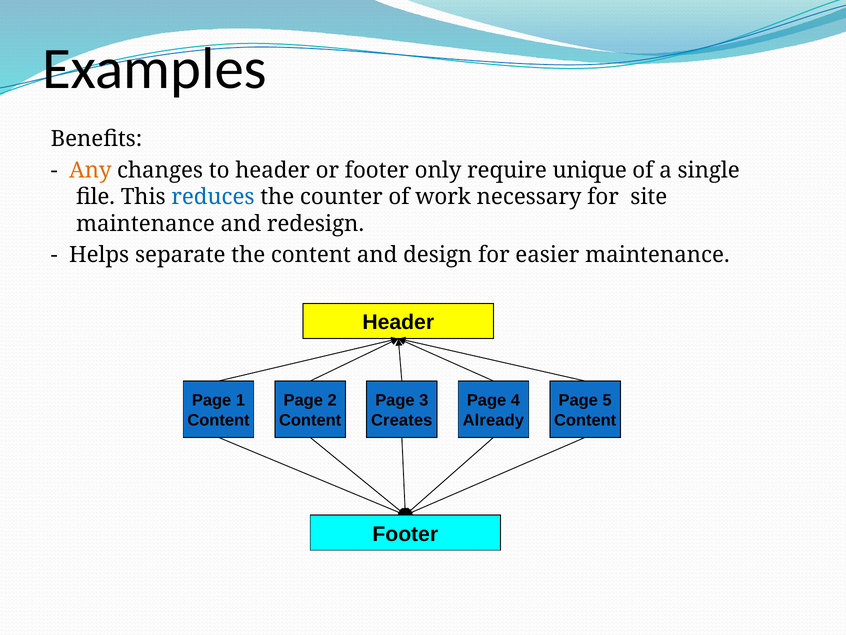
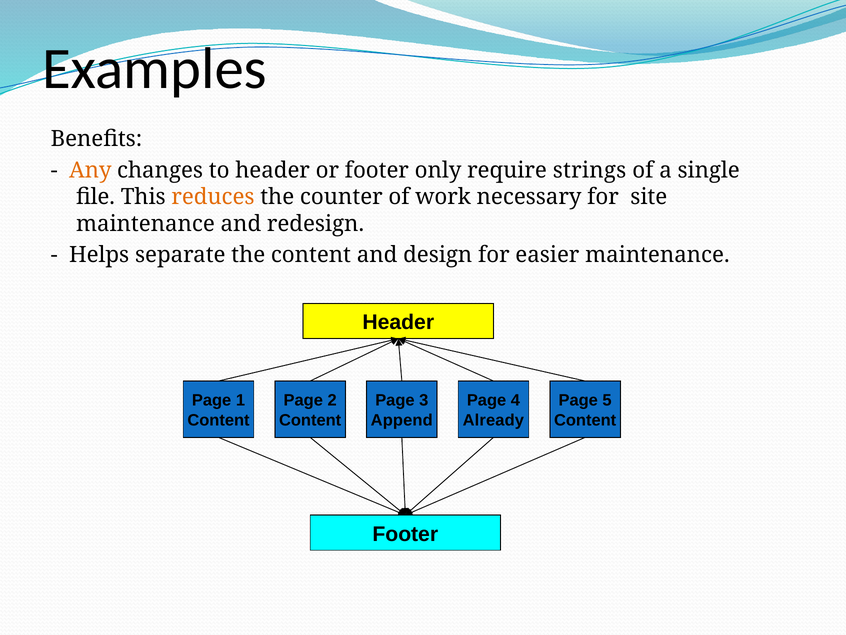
unique: unique -> strings (590, 170)
reduces colour: blue -> orange (213, 197)
Creates: Creates -> Append (402, 420)
